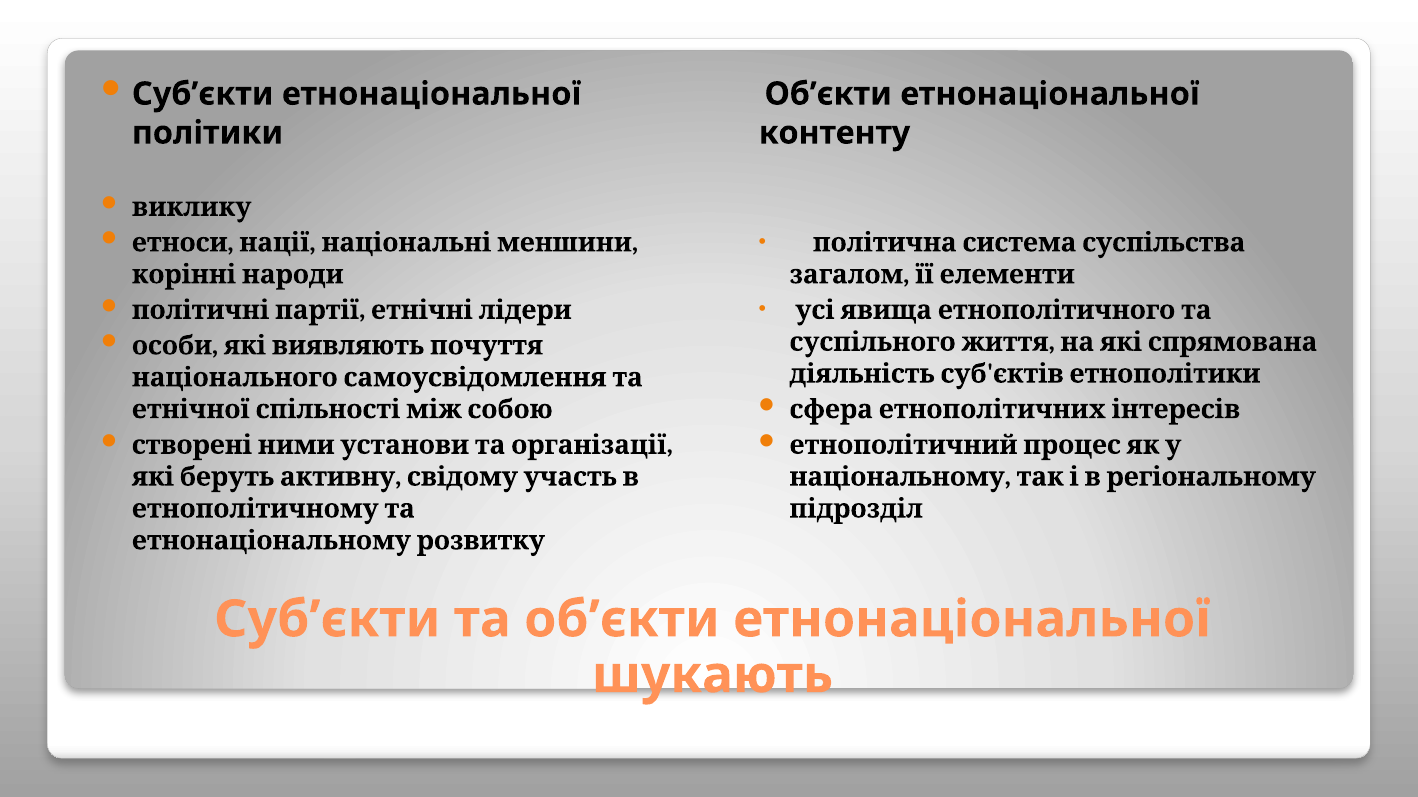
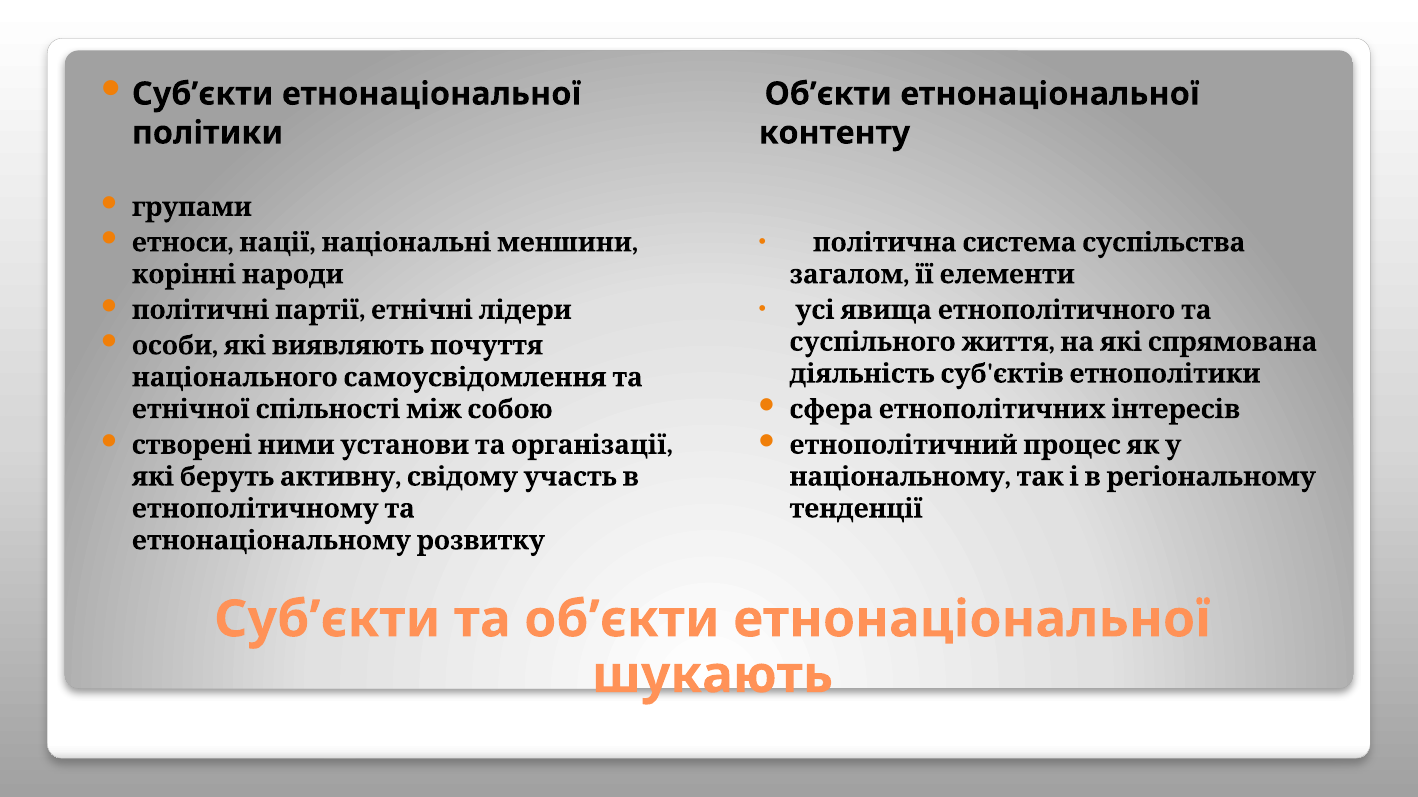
виклику: виклику -> групами (192, 207)
підрозділ: підрозділ -> тенденції (856, 509)
